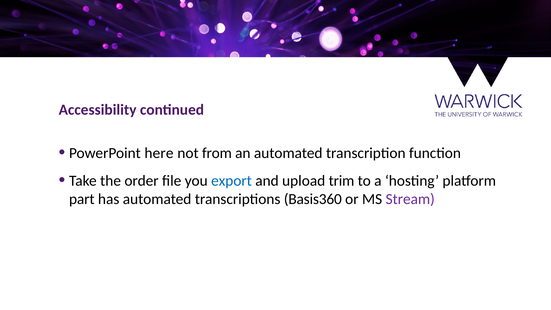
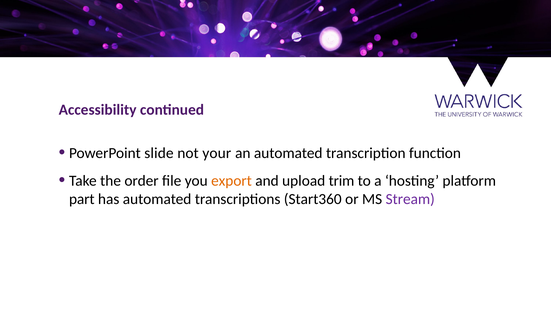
here: here -> slide (159, 153)
from: from -> your (217, 153)
export colour: blue -> orange (231, 181)
Basis360: Basis360 -> Start360 (313, 199)
